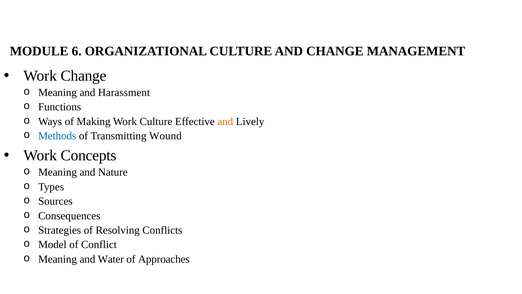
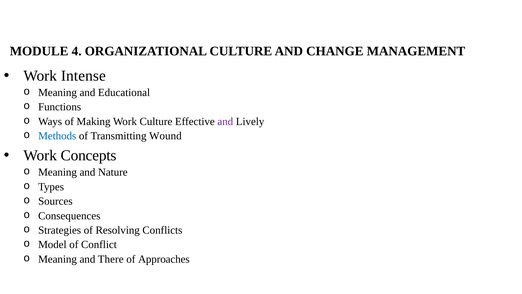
6: 6 -> 4 (77, 51)
Work Change: Change -> Intense (83, 76)
Harassment: Harassment -> Educational (124, 92)
and colour: orange -> purple (225, 121)
Water: Water -> There (111, 259)
